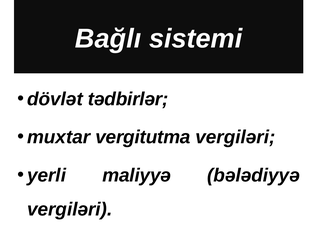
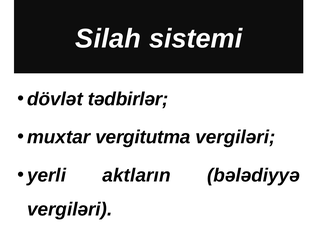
Bağlı: Bağlı -> Silah (108, 39)
maliyyə: maliyyə -> aktların (137, 175)
